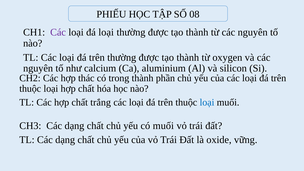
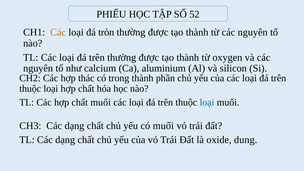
08: 08 -> 52 (194, 14)
Các colour: purple -> orange (58, 32)
đá loại: loại -> tròn (106, 32)
chất trắng: trắng -> muối (101, 102)
vững: vững -> dung (246, 140)
